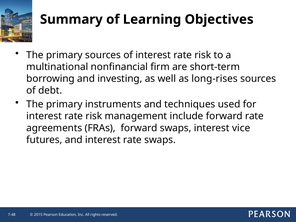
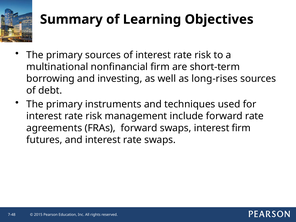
interest vice: vice -> firm (241, 128)
